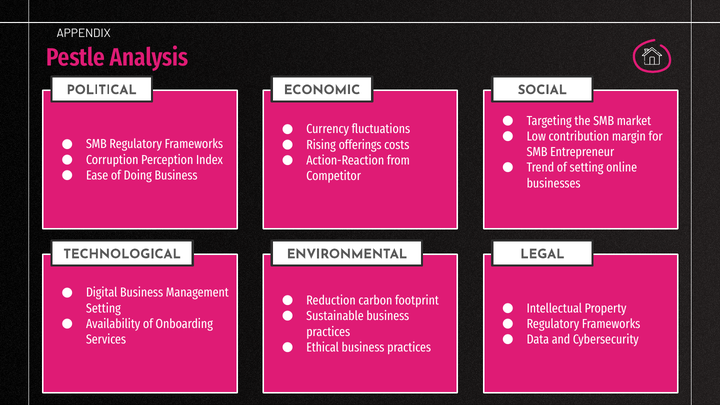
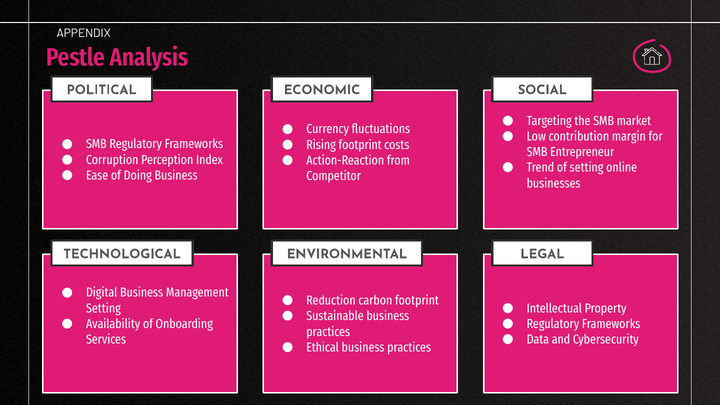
Rising offerings: offerings -> footprint (360, 145)
